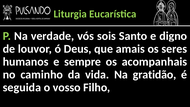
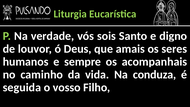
gratidão: gratidão -> conduza (155, 74)
